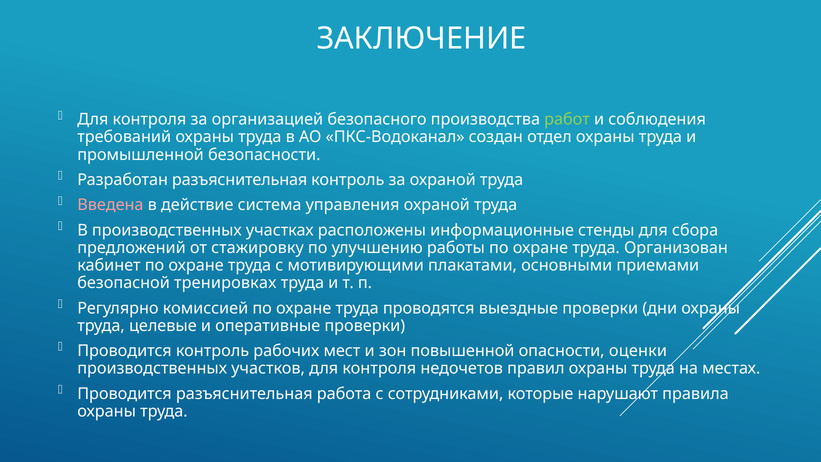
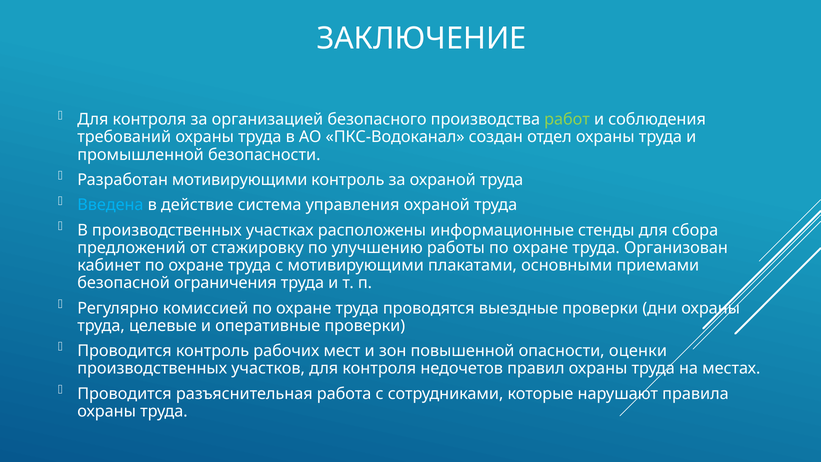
Разработан разъяснительная: разъяснительная -> мотивирующими (240, 180)
Введена colour: pink -> light blue (110, 205)
тренировках: тренировках -> ограничения (225, 283)
